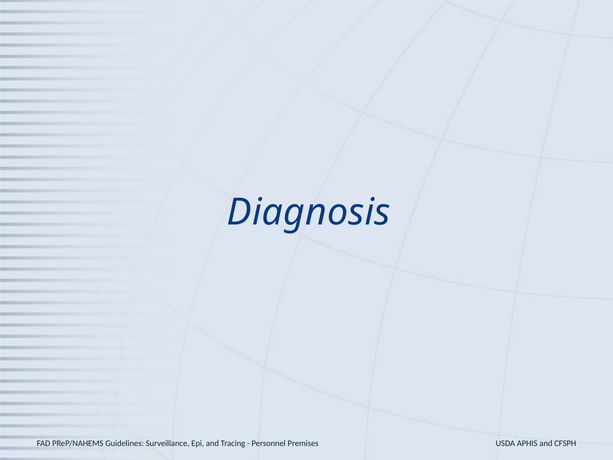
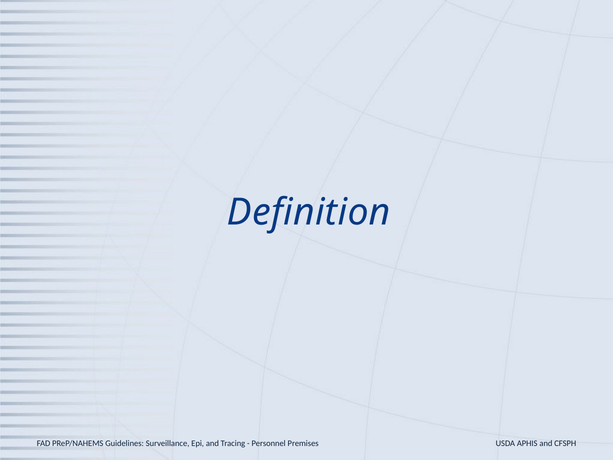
Diagnosis: Diagnosis -> Definition (309, 212)
